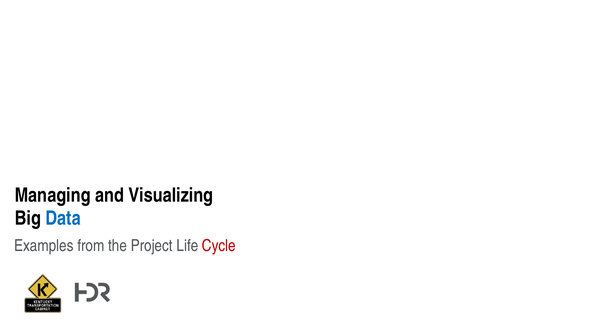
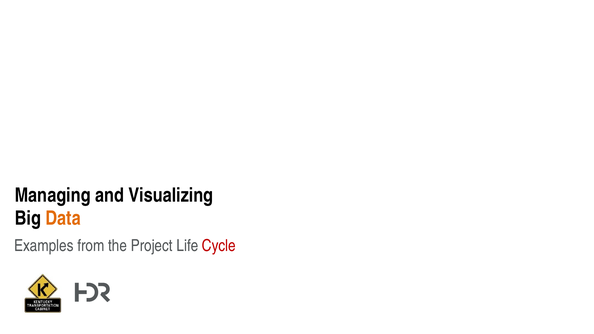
Data colour: blue -> orange (63, 218)
